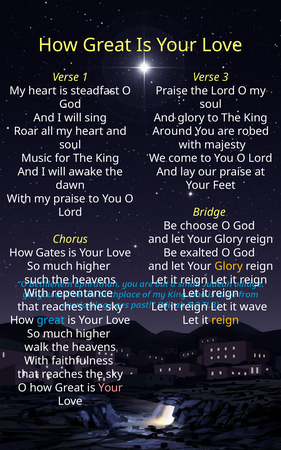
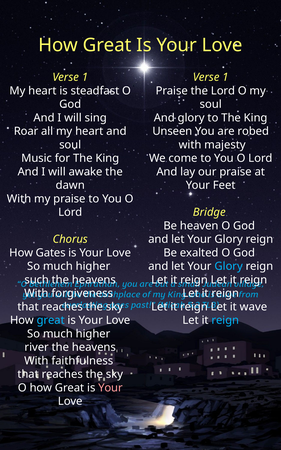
3: 3 -> 1 (225, 77)
Around: Around -> Unseen (172, 131)
choose: choose -> heaven (199, 225)
Glory colour: yellow -> light blue (229, 266)
repentance: repentance -> forgiveness (82, 293)
reign colour: yellow -> light blue (225, 320)
walk: walk -> river (37, 347)
